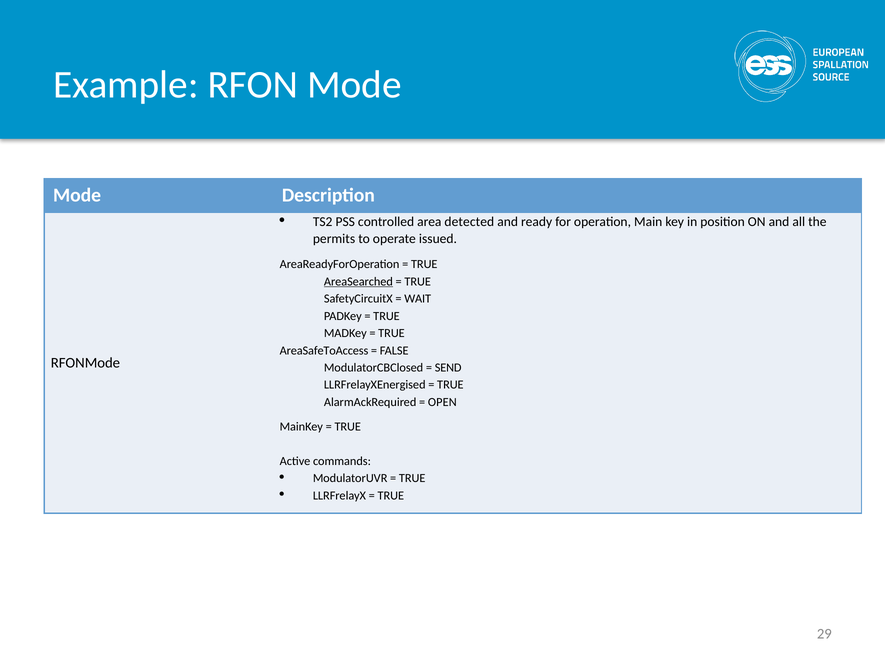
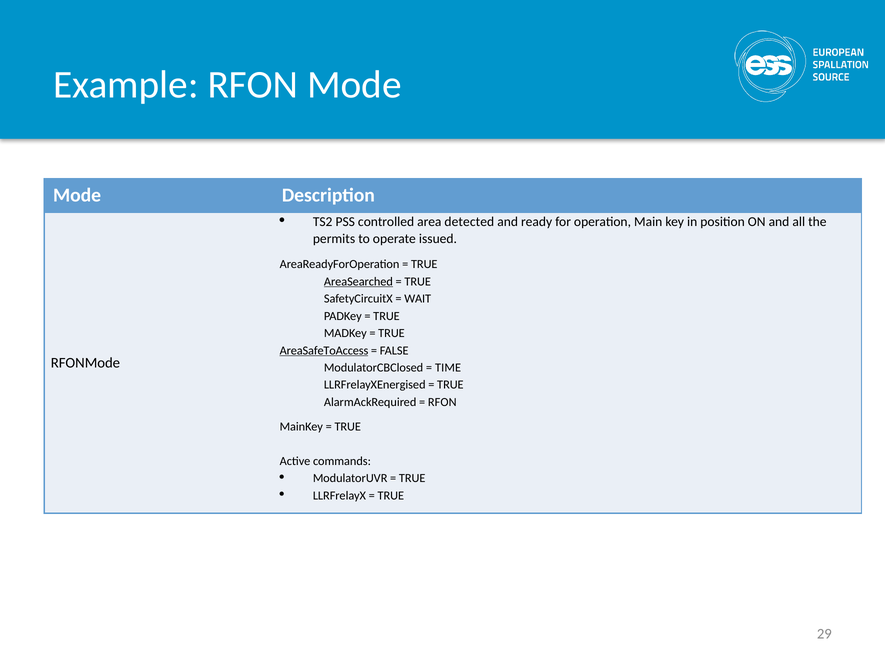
AreaSafeToAccess underline: none -> present (324, 350)
SEND: SEND -> TIME (448, 368)
OPEN: OPEN -> RFON (442, 402)
